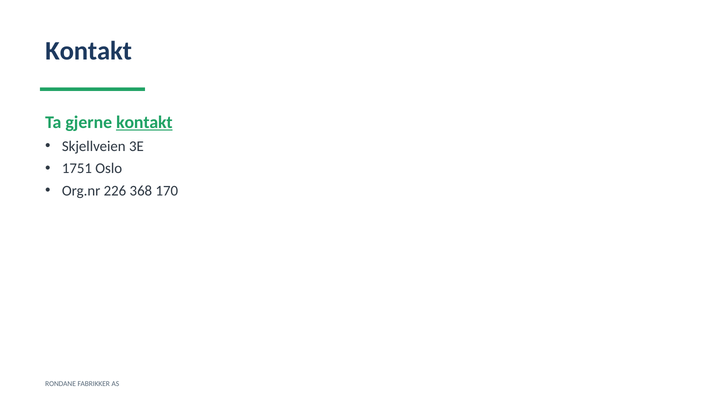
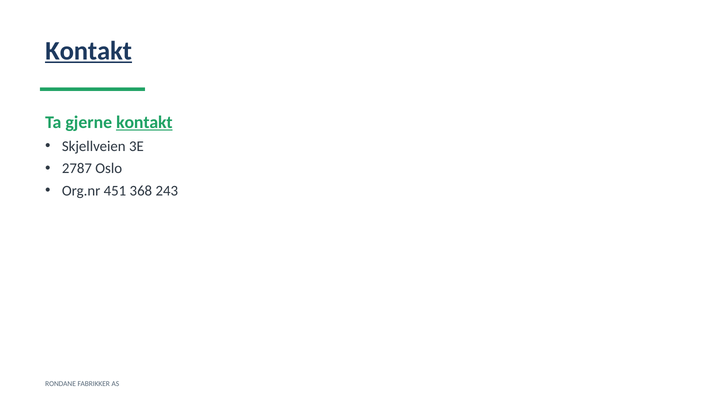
Kontakt underline: none -> present (89, 51)
1751: 1751 -> 2787 (77, 168)
226: 226 -> 451 (115, 191)
170: 170 -> 243 (167, 191)
